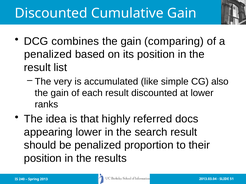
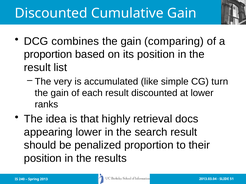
penalized: penalized -> proportion (48, 54)
also: also -> turn (220, 82)
referred: referred -> retrieval (153, 119)
